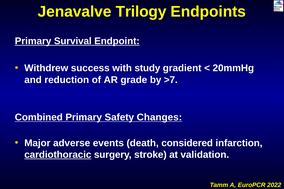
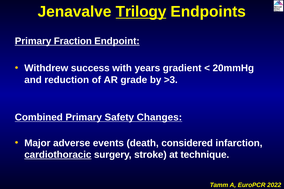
Trilogy underline: none -> present (141, 12)
Survival: Survival -> Fraction (73, 41)
study: study -> years (147, 68)
>7: >7 -> >3 (171, 80)
validation: validation -> technique (205, 155)
